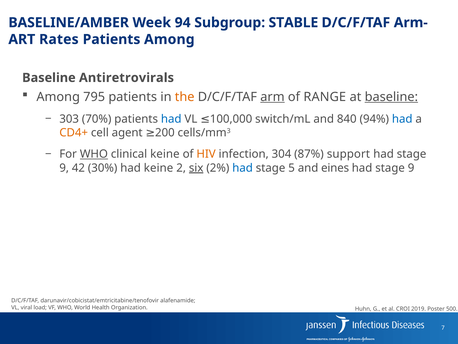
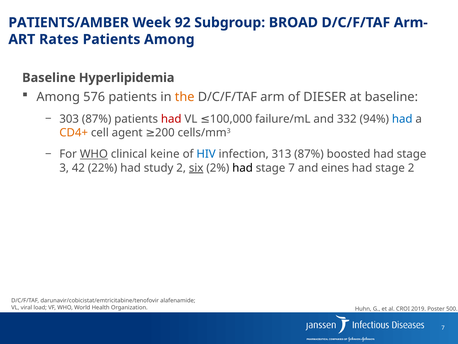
BASELINE/AMBER: BASELINE/AMBER -> PATIENTS/AMBER (69, 23)
94: 94 -> 92 (183, 23)
STABLE: STABLE -> BROAD (293, 23)
Antiretrovirals: Antiretrovirals -> Hyperlipidemia (127, 78)
795: 795 -> 576 (94, 97)
arm underline: present -> none (272, 97)
RANGE: RANGE -> DIESER (325, 97)
baseline underline: present -> none (391, 97)
303 70%: 70% -> 87% (97, 119)
had colour: blue -> red (171, 119)
switch/mL: switch/mL -> failure/mL (283, 119)
840: 840 -> 332 (347, 119)
HIV colour: orange -> blue (206, 154)
304: 304 -> 313 (281, 154)
support: support -> boosted (349, 154)
9: 9 -> 3 (64, 168)
30%: 30% -> 22% (103, 168)
had keine: keine -> study (159, 168)
had colour: blue -> black (243, 168)
stage 5: 5 -> 7 (292, 168)
9: 9 -> 2 (411, 168)
